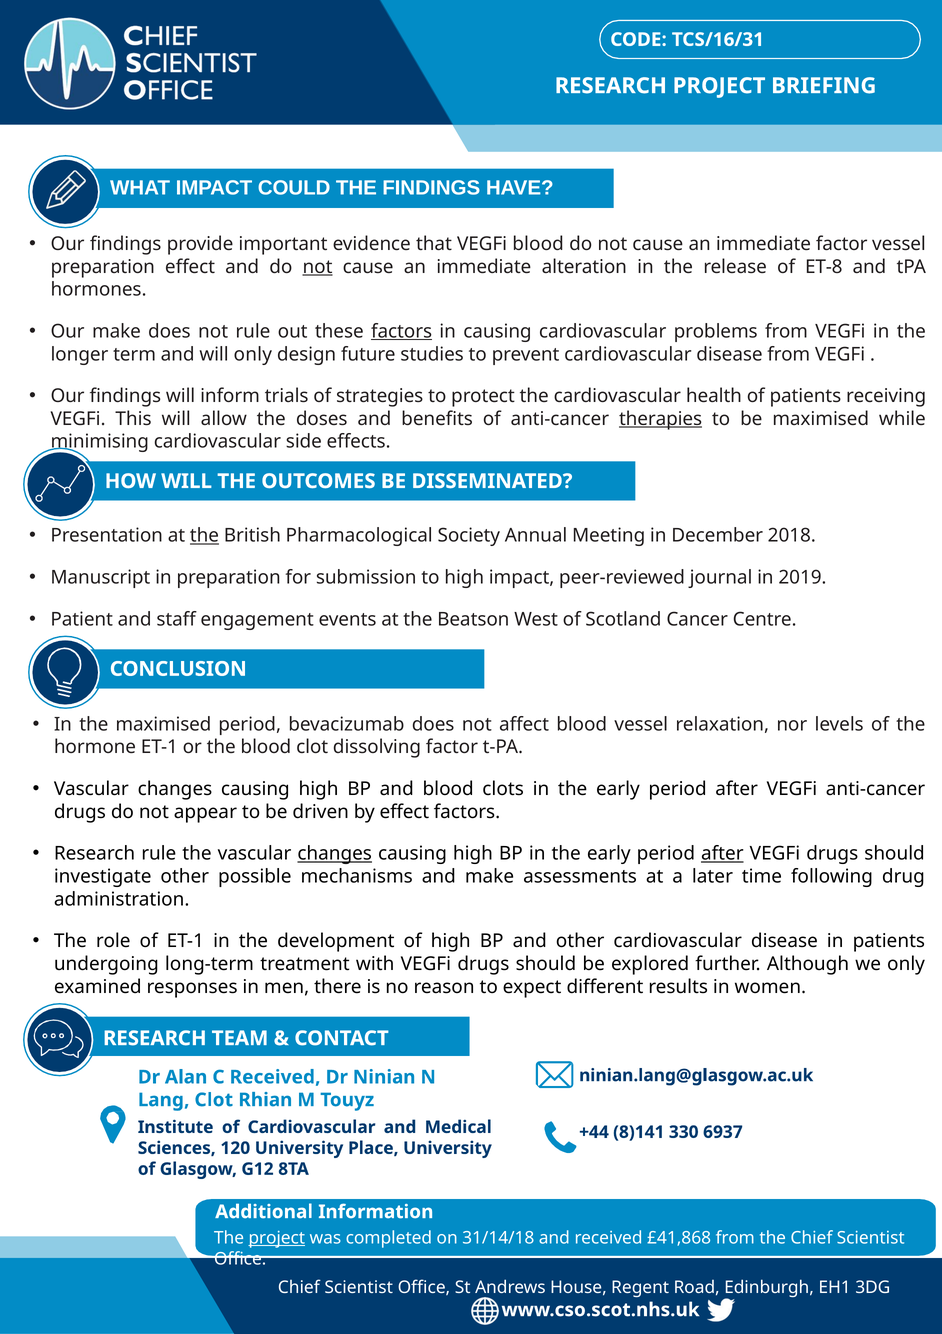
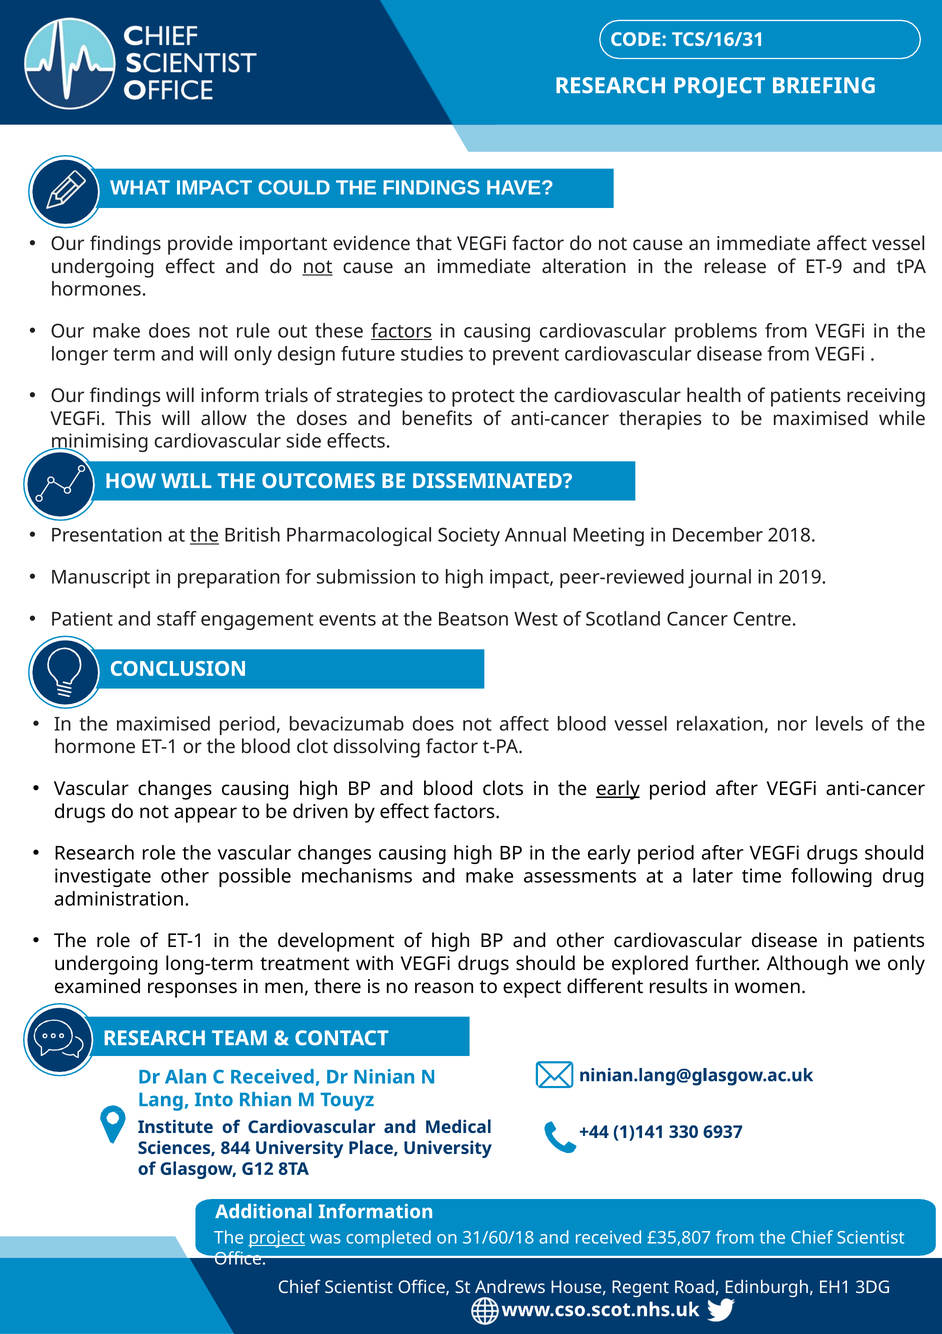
VEGFi blood: blood -> factor (538, 244)
immediate factor: factor -> affect (842, 244)
preparation: preparation -> undergoing (103, 267)
ET-8: ET-8 -> ET-9 (824, 267)
therapies underline: present -> none (661, 419)
early underline: none -> present (618, 788)
Research rule: rule -> role (159, 853)
changes underline: present -> none (335, 853)
after underline: present -> none (722, 853)
Lang Clot: Clot -> Into (214, 1099)
8)141: 8)141 -> 1)141 (639, 1131)
120: 120 -> 844 (235, 1147)
31/14/18: 31/14/18 -> 31/60/18 (498, 1237)
£41,868: £41,868 -> £35,807 (679, 1237)
